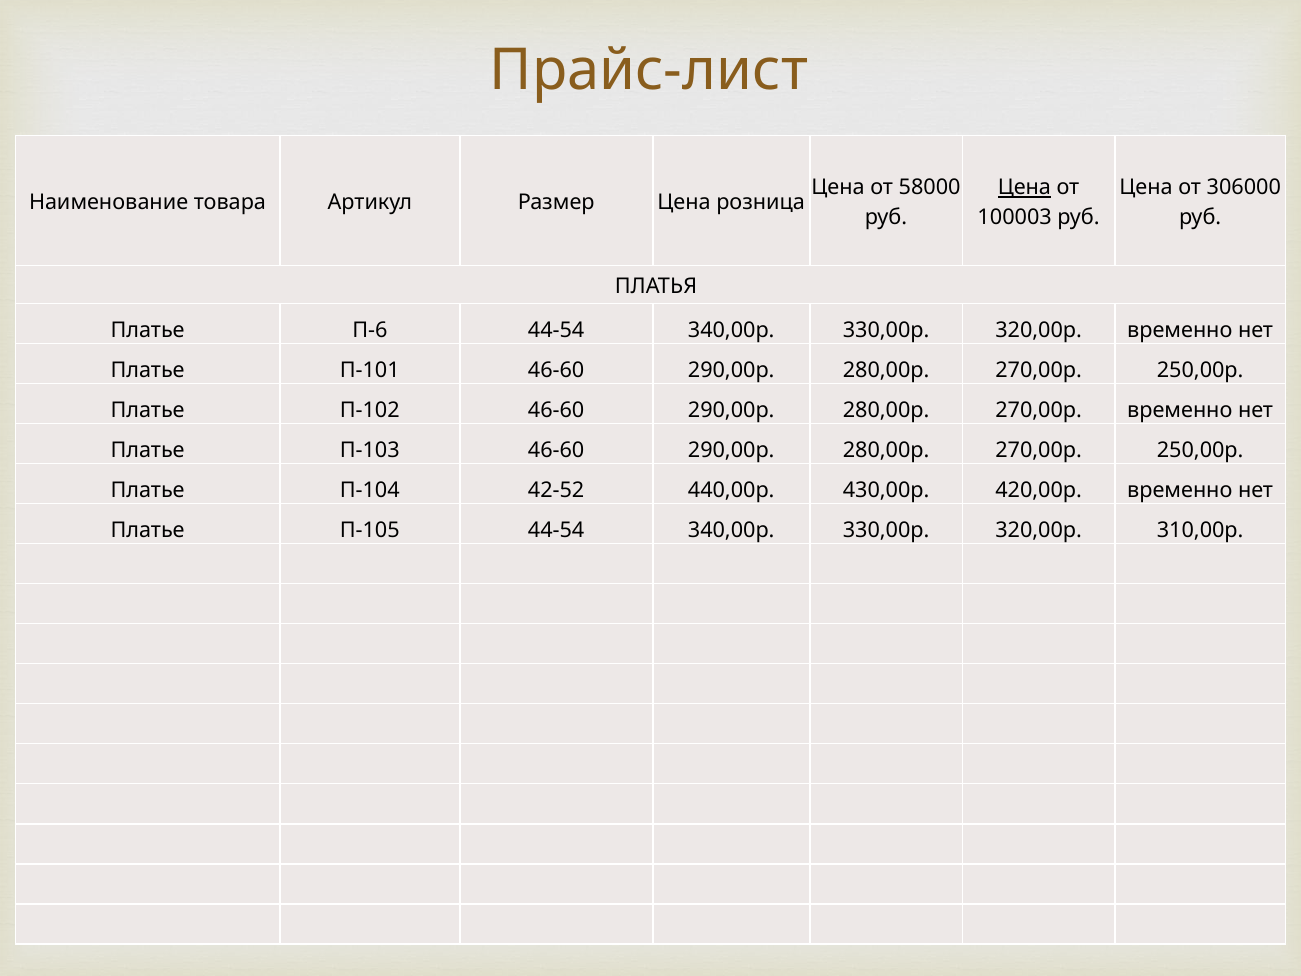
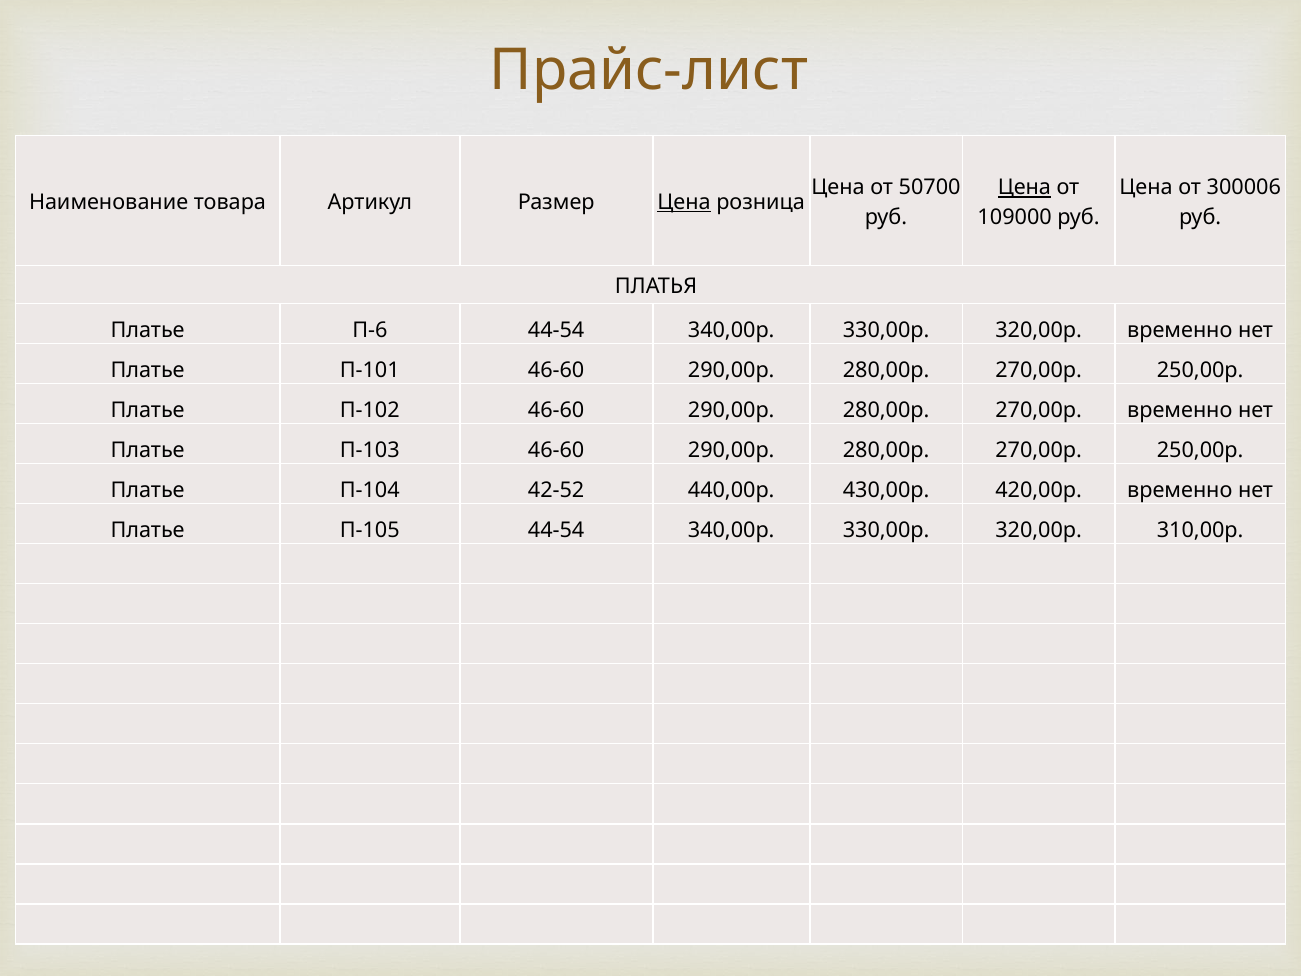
58000: 58000 -> 50700 (930, 187)
306000: 306000 -> 300006 (1244, 187)
Цена underline: none -> present (684, 202)
100003: 100003 -> 109000 (1015, 217)
